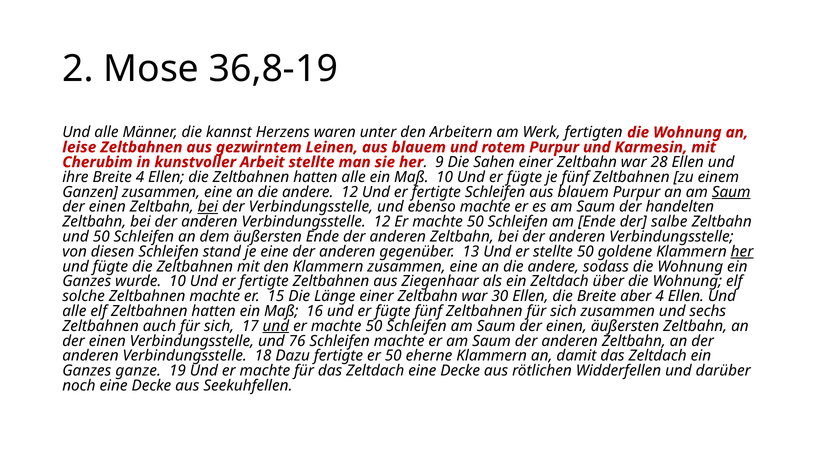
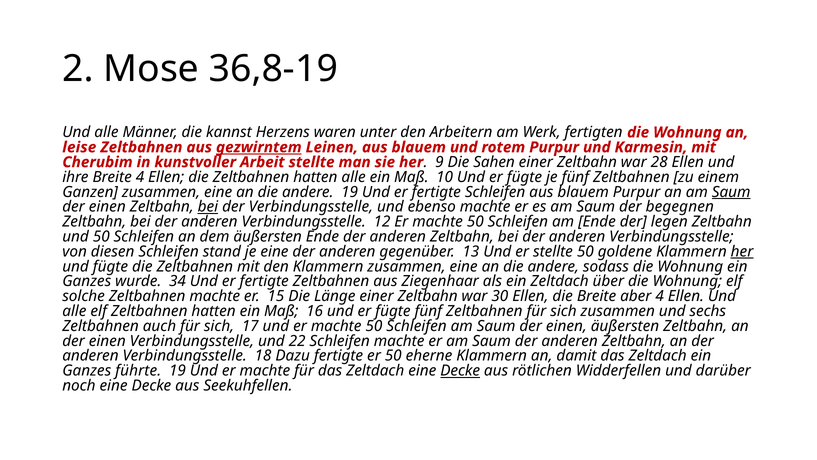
gezwirntem underline: none -> present (259, 147)
andere 12: 12 -> 19 (350, 192)
handelten: handelten -> begegnen (680, 207)
salbe: salbe -> legen (669, 222)
wurde 10: 10 -> 34 (177, 281)
und underline: present -> none (276, 326)
76: 76 -> 22 (297, 341)
ganze: ganze -> führte (138, 370)
Decke underline: none -> present (460, 370)
